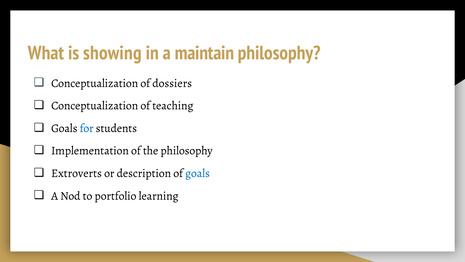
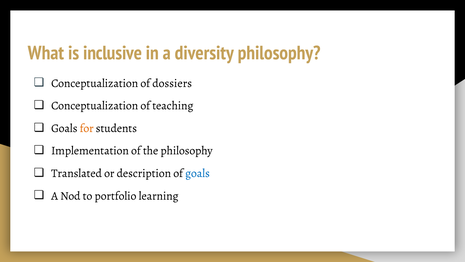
showing: showing -> inclusive (113, 53)
maintain: maintain -> diversity (204, 53)
for colour: blue -> orange (87, 128)
Extroverts: Extroverts -> Translated (77, 173)
